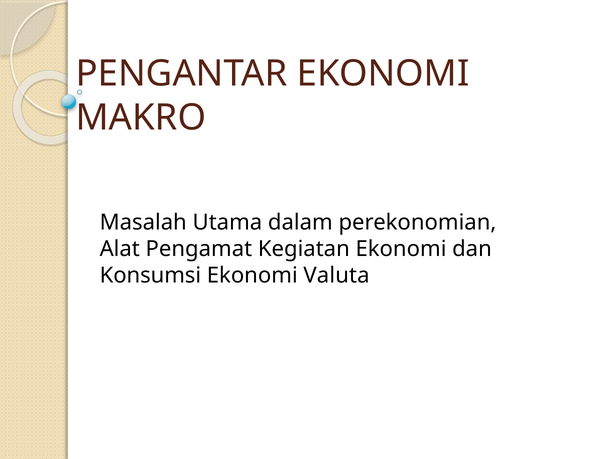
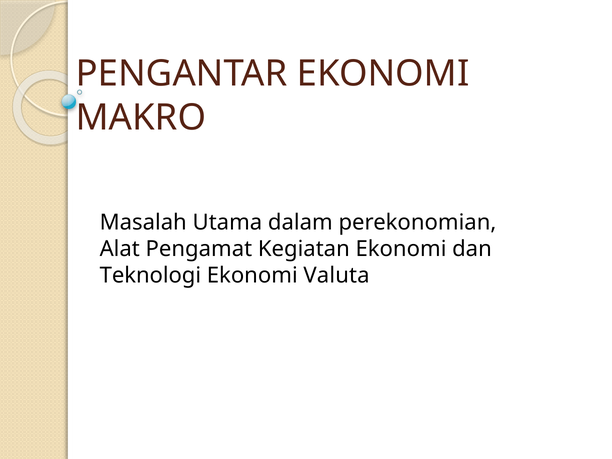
Konsumsi: Konsumsi -> Teknologi (150, 275)
